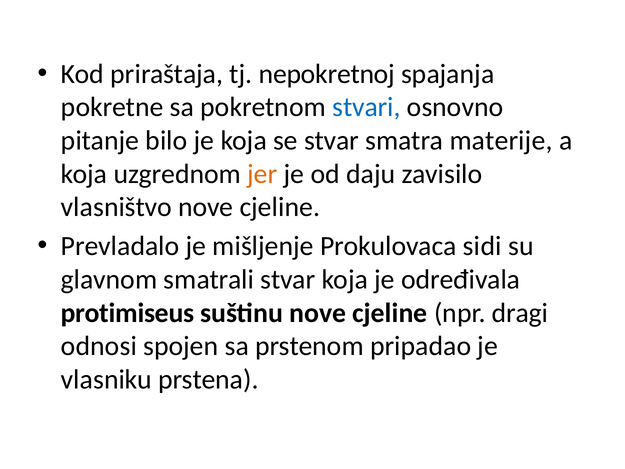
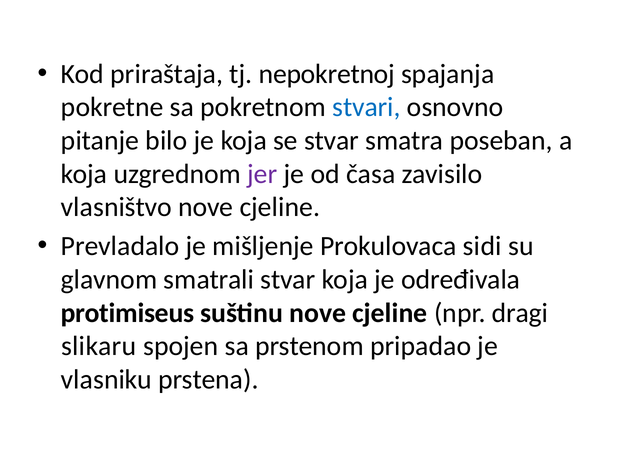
materije: materije -> poseban (501, 141)
jer colour: orange -> purple (262, 174)
daju: daju -> časa (371, 174)
odnosi: odnosi -> slikaru (99, 346)
